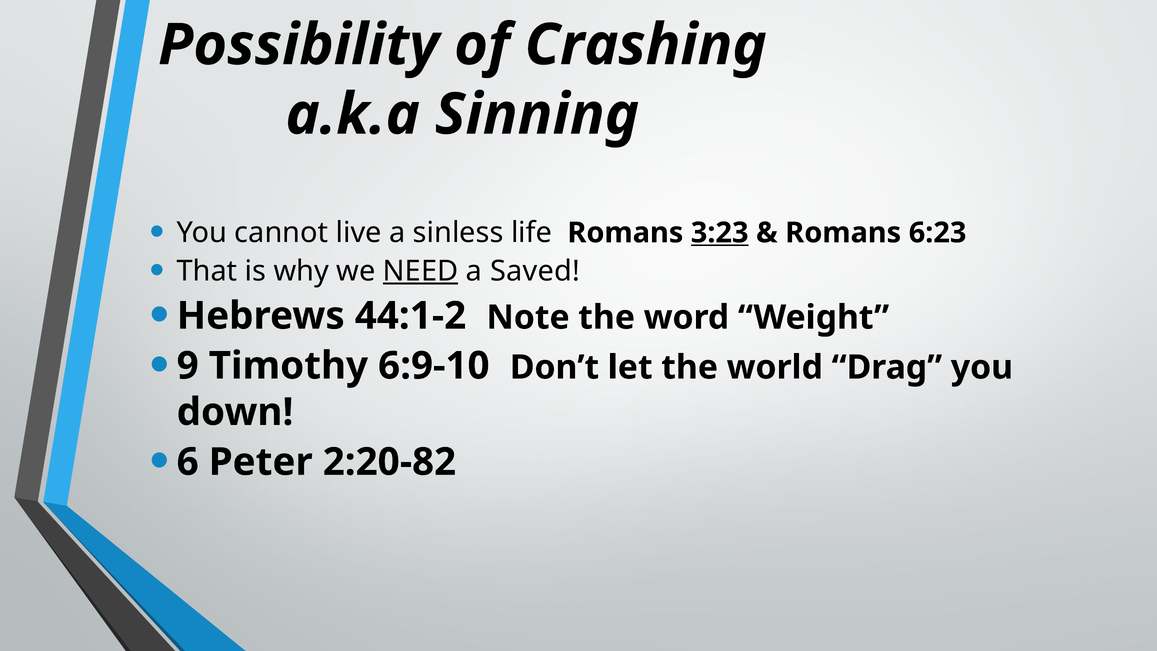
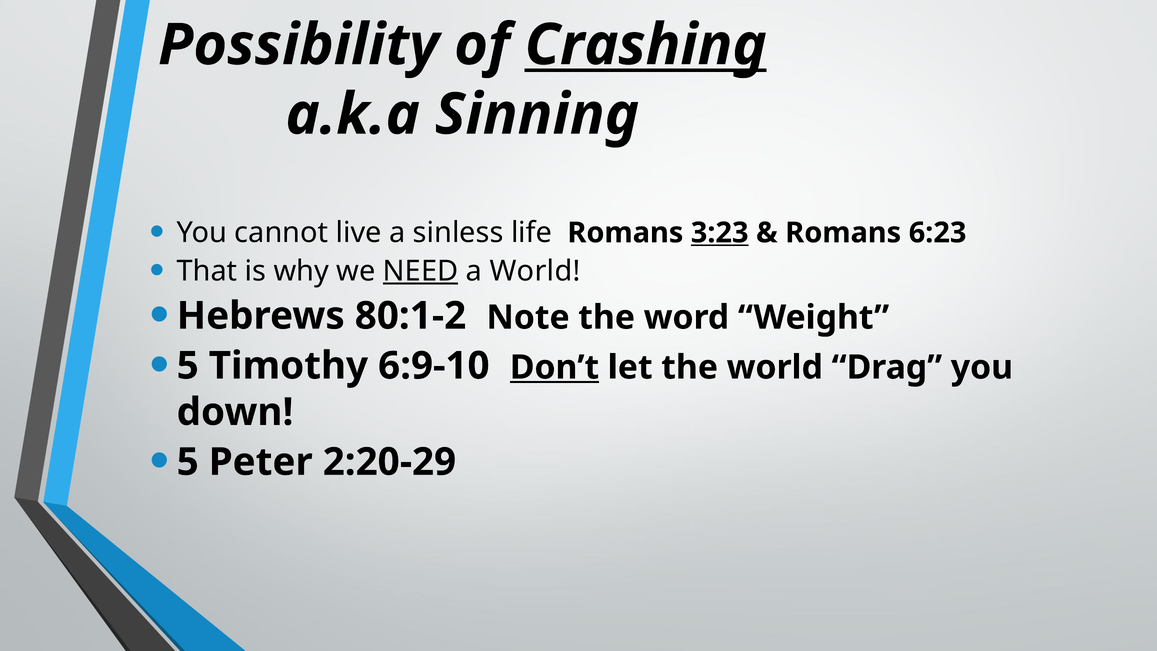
Crashing underline: none -> present (646, 45)
a Saved: Saved -> World (535, 271)
44:1-2: 44:1-2 -> 80:1-2 (410, 316)
9: 9 -> 5 (188, 366)
Don’t underline: none -> present (555, 367)
6: 6 -> 5 (188, 462)
2:20-82: 2:20-82 -> 2:20-29 (389, 462)
